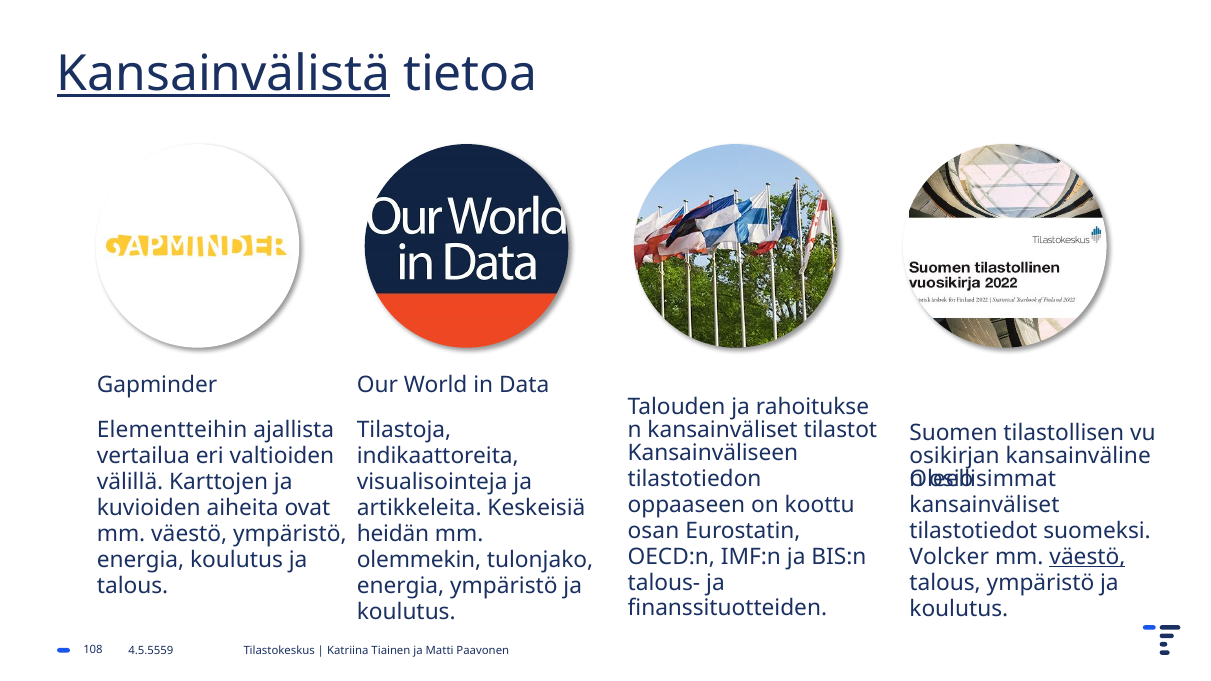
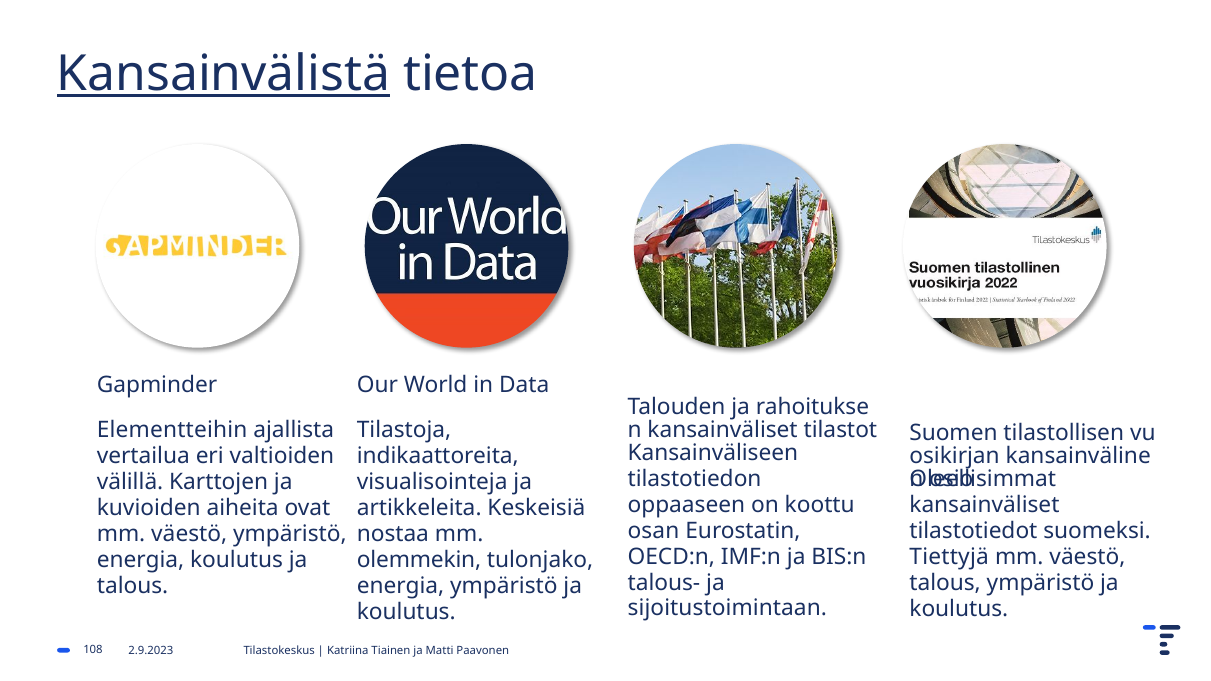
heidän: heidän -> nostaa (393, 534)
Volcker: Volcker -> Tiettyjä (949, 557)
väestö underline: present -> none (1087, 557)
finanssituotteiden: finanssituotteiden -> sijoitustoimintaan (727, 609)
4.5.5559: 4.5.5559 -> 2.9.2023 (151, 651)
